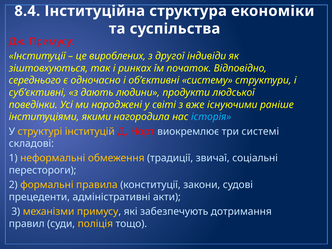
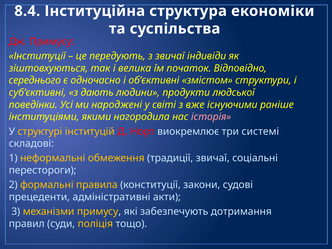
вироблених: вироблених -> передують (117, 56)
з другої: другої -> звичаї (170, 56)
ринках: ринках -> велика (135, 68)
систему: систему -> змістом (207, 80)
історія colour: light blue -> pink (211, 117)
